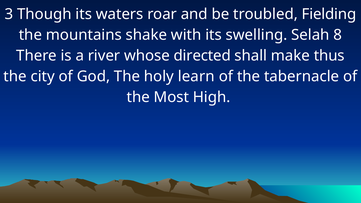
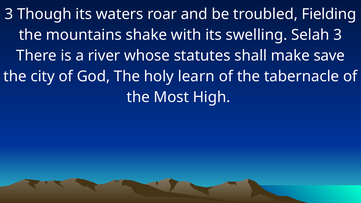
Selah 8: 8 -> 3 (338, 35)
directed: directed -> statutes (202, 56)
thus: thus -> save (329, 56)
